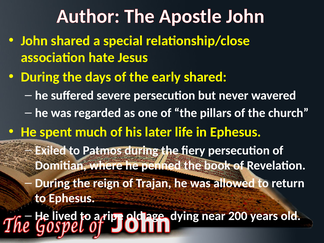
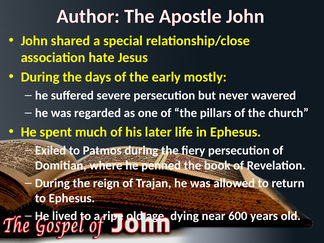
early shared: shared -> mostly (205, 77)
200: 200 -> 600 (238, 216)
